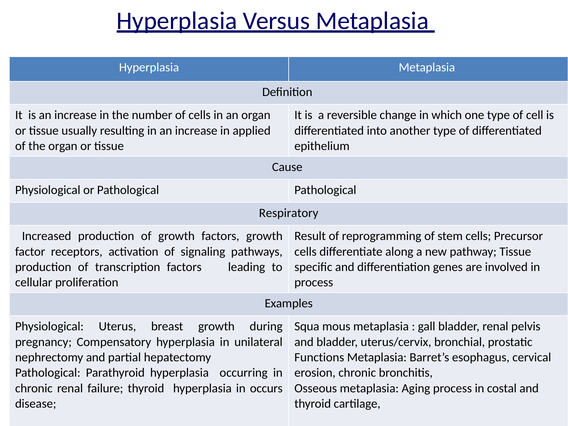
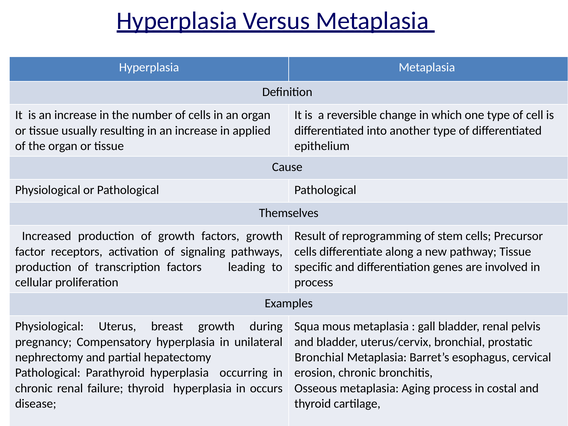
Respiratory: Respiratory -> Themselves (289, 213)
Functions: Functions -> Bronchial (319, 357)
